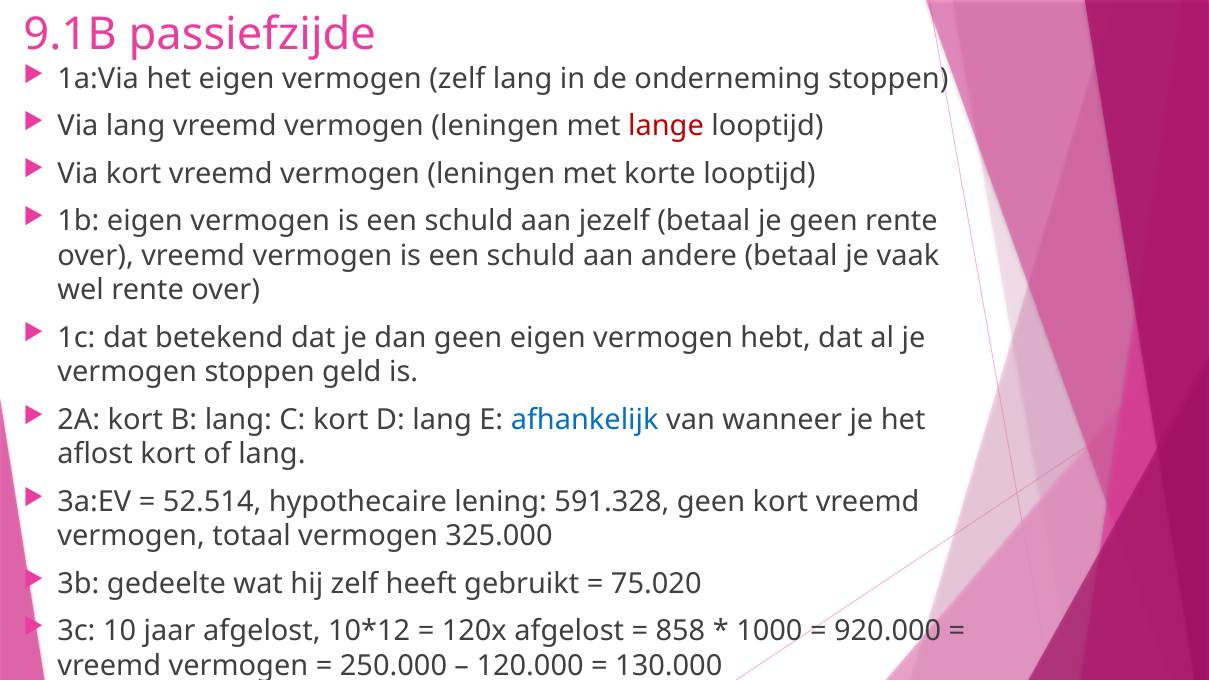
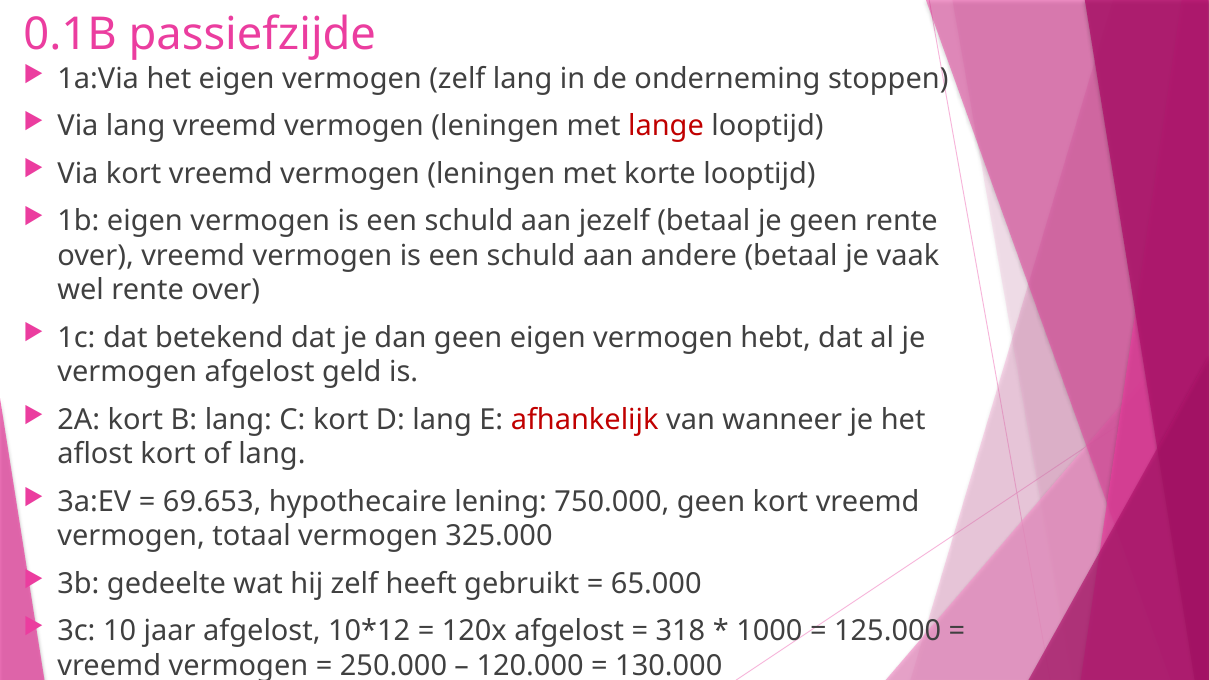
9.1B: 9.1B -> 0.1B (70, 35)
vermogen stoppen: stoppen -> afgelost (260, 372)
afhankelijk colour: blue -> red (585, 420)
52.514: 52.514 -> 69.653 (212, 502)
591.328: 591.328 -> 750.000 (612, 502)
75.020: 75.020 -> 65.000 (656, 584)
858: 858 -> 318 (680, 631)
920.000: 920.000 -> 125.000 (888, 631)
